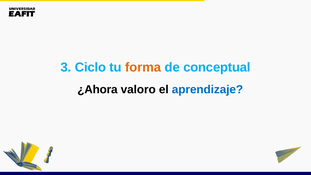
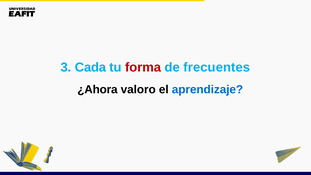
Ciclo: Ciclo -> Cada (90, 67)
forma colour: orange -> red (143, 67)
conceptual: conceptual -> frecuentes (217, 67)
